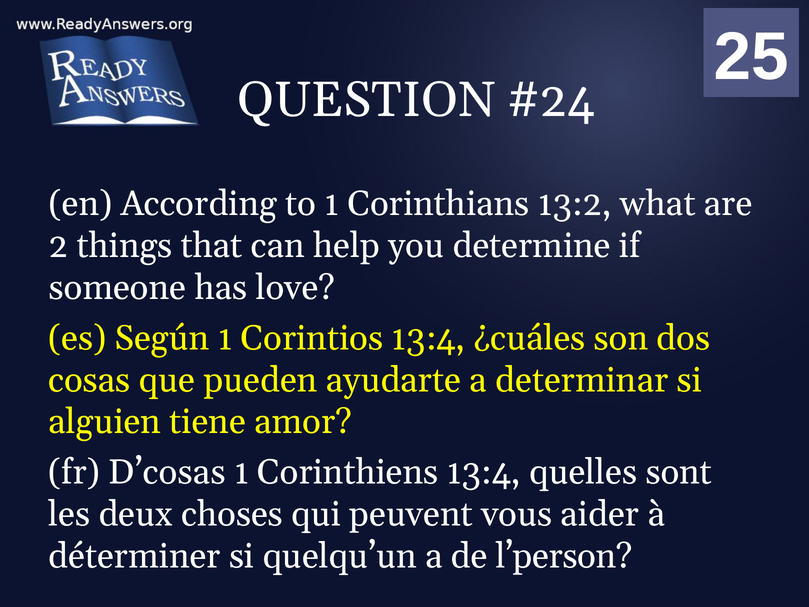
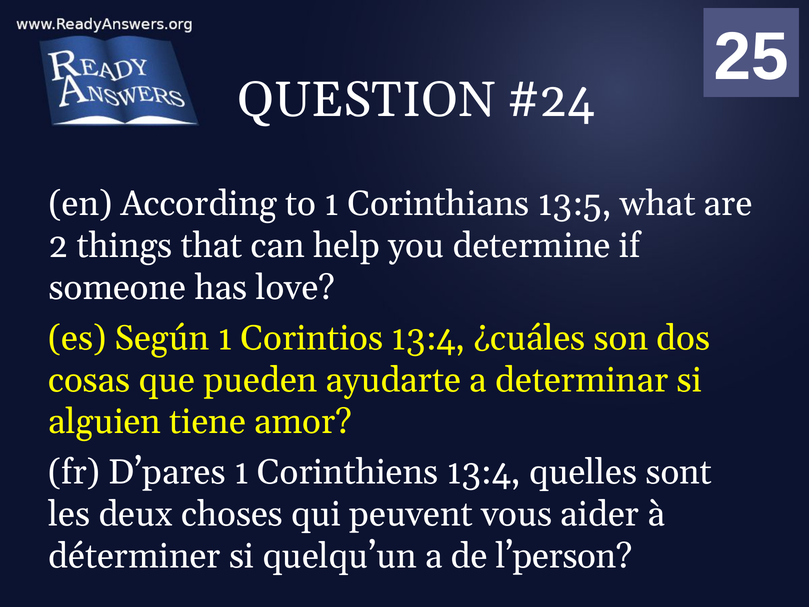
13:2: 13:2 -> 13:5 (575, 204)
D’cosas: D’cosas -> D’pares (167, 472)
